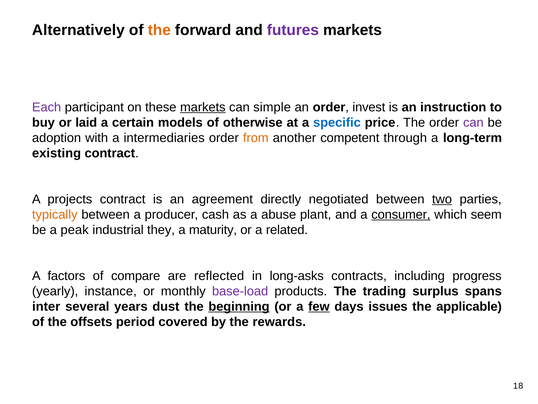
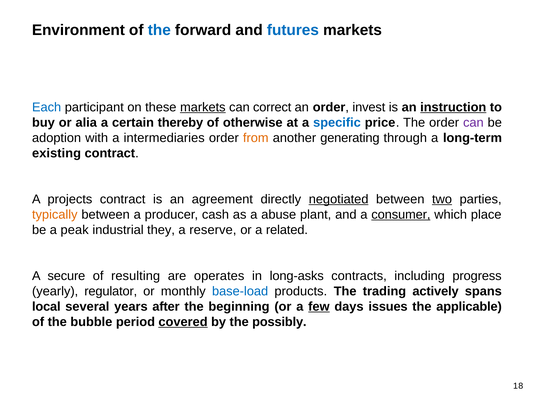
Alternatively: Alternatively -> Environment (78, 30)
the colour: orange -> blue (159, 30)
futures colour: purple -> blue (293, 30)
Each colour: purple -> blue (47, 107)
simple: simple -> correct (272, 107)
instruction underline: none -> present (453, 107)
laid: laid -> alia (86, 123)
models: models -> thereby (180, 123)
competent: competent -> generating (350, 138)
negotiated underline: none -> present (339, 199)
seem: seem -> place (486, 215)
maturity: maturity -> reserve (213, 230)
factors: factors -> secure (66, 276)
compare: compare -> resulting (136, 276)
reflected: reflected -> operates (219, 276)
instance: instance -> regulator (111, 291)
base-load colour: purple -> blue (240, 291)
surplus: surplus -> actively (436, 291)
inter: inter -> local (46, 307)
dust: dust -> after (166, 307)
beginning underline: present -> none (239, 307)
offsets: offsets -> bubble (91, 322)
covered underline: none -> present (183, 322)
rewards: rewards -> possibly (279, 322)
